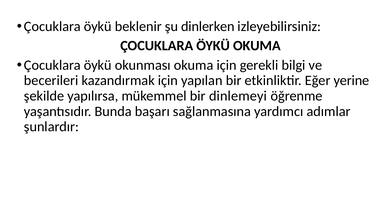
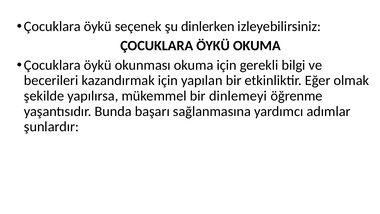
beklenir: beklenir -> seçenek (138, 26)
yerine: yerine -> olmak (351, 80)
